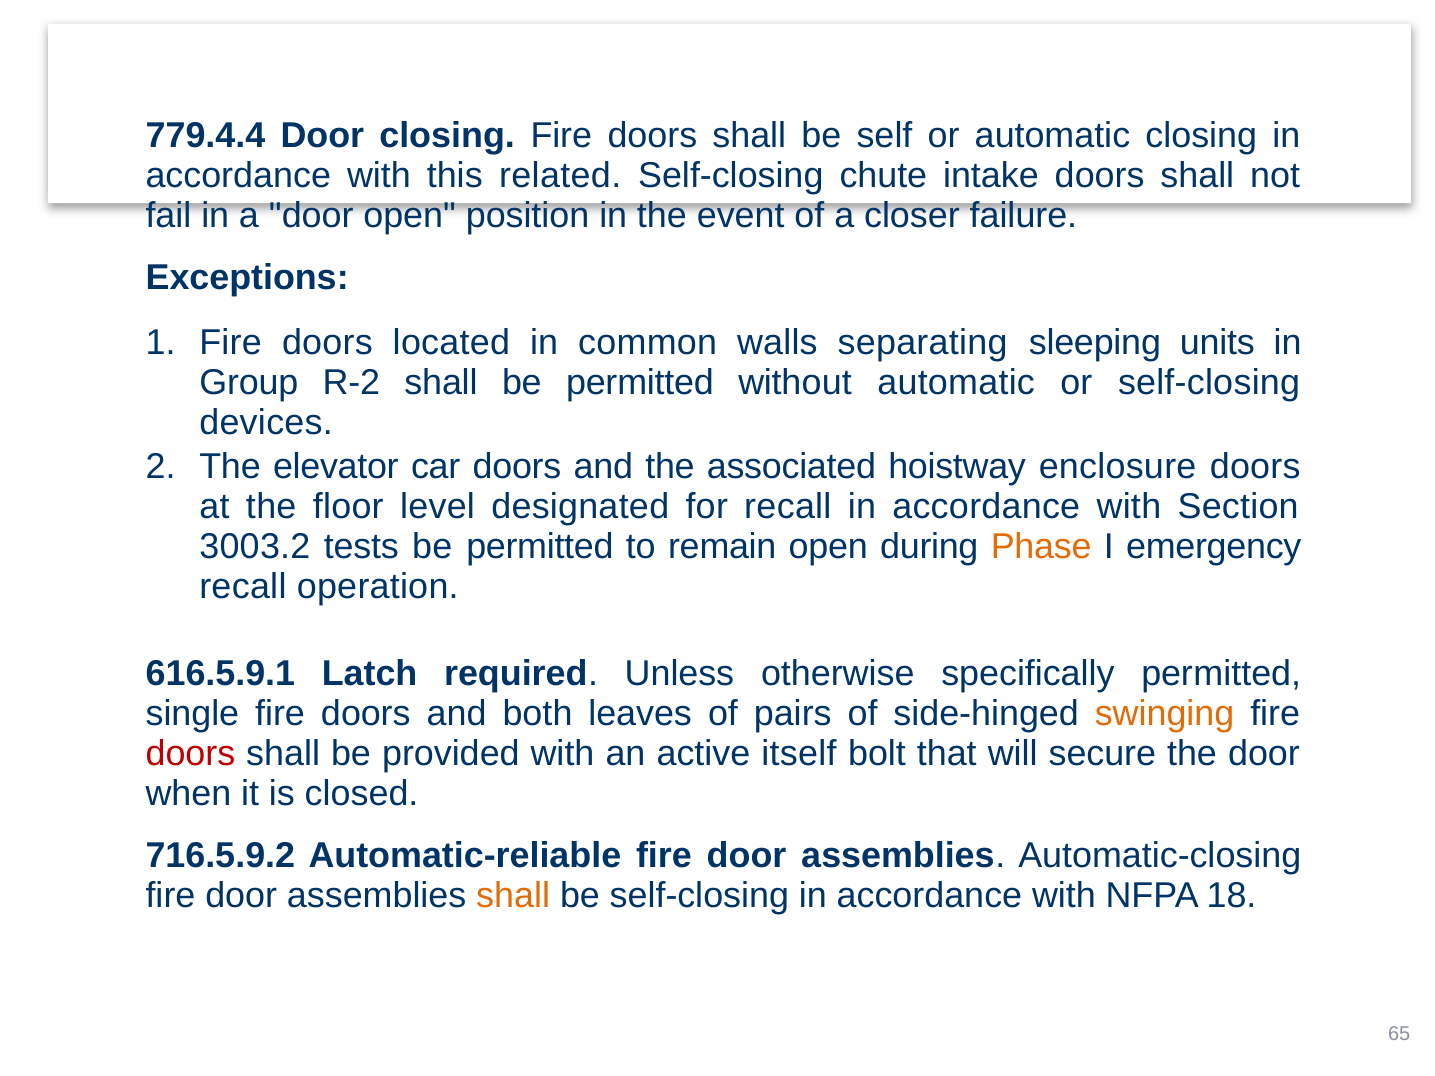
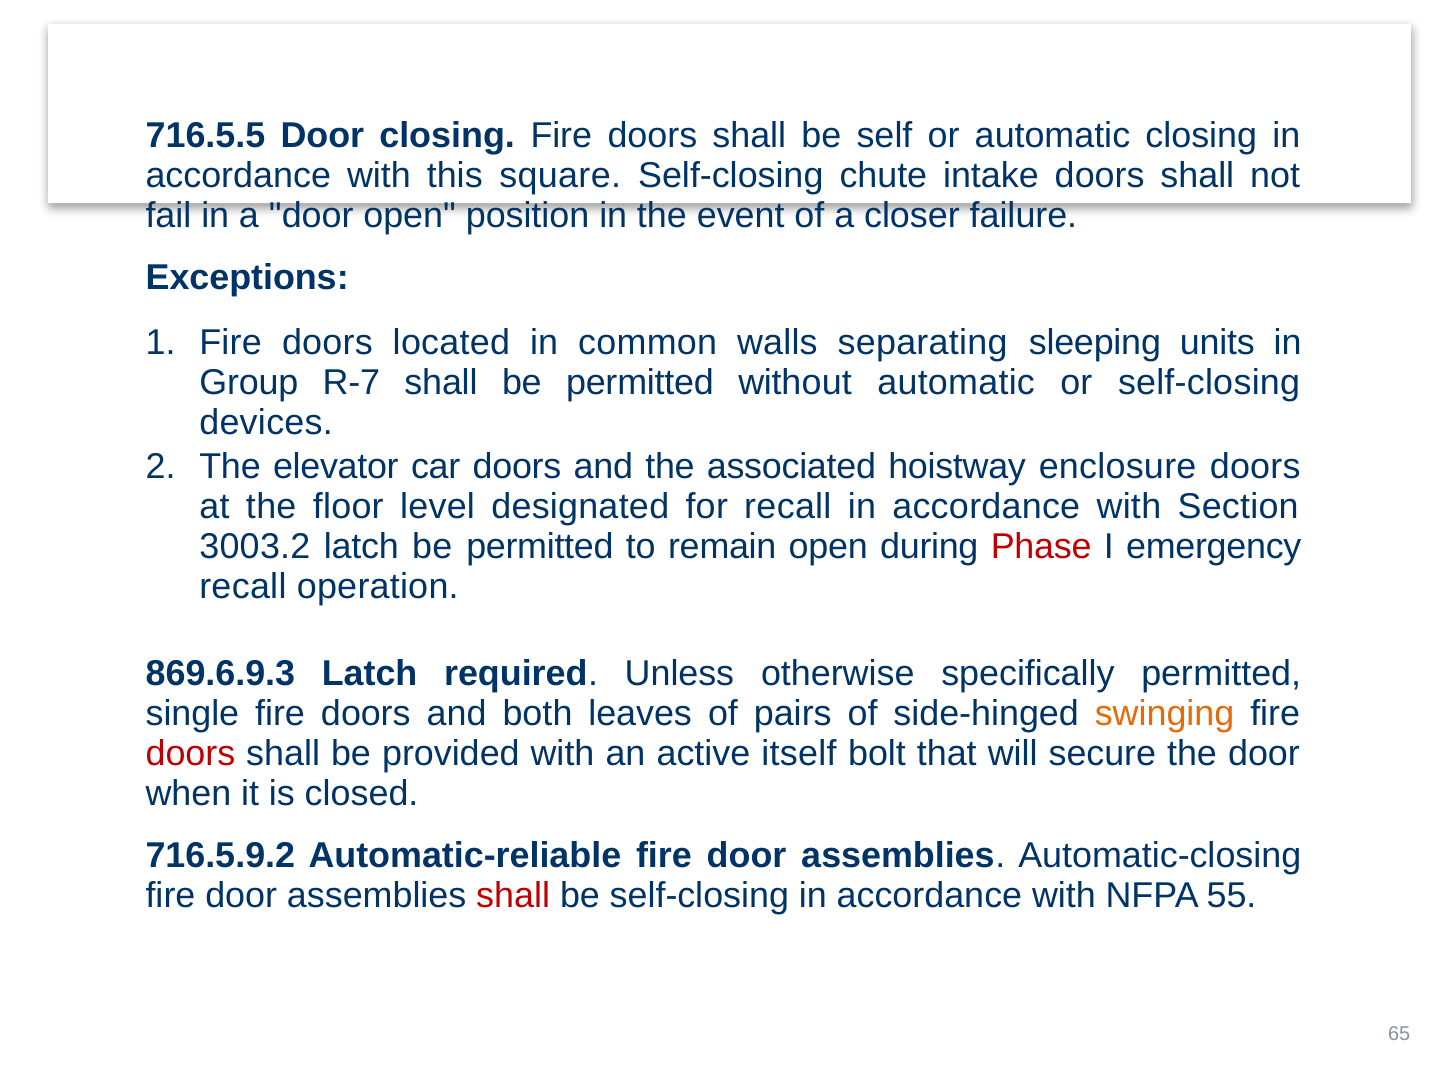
779.4.4: 779.4.4 -> 716.5.5 (205, 136)
related: related -> square (560, 176)
R-2: R-2 -> R-7 (351, 383)
3003.2 tests: tests -> latch (361, 547)
Phase colour: orange -> red (1041, 547)
616.5.9.1: 616.5.9.1 -> 869.6.9.3 (220, 674)
shall colour: orange -> red (513, 896)
18: 18 -> 55 (1232, 896)
